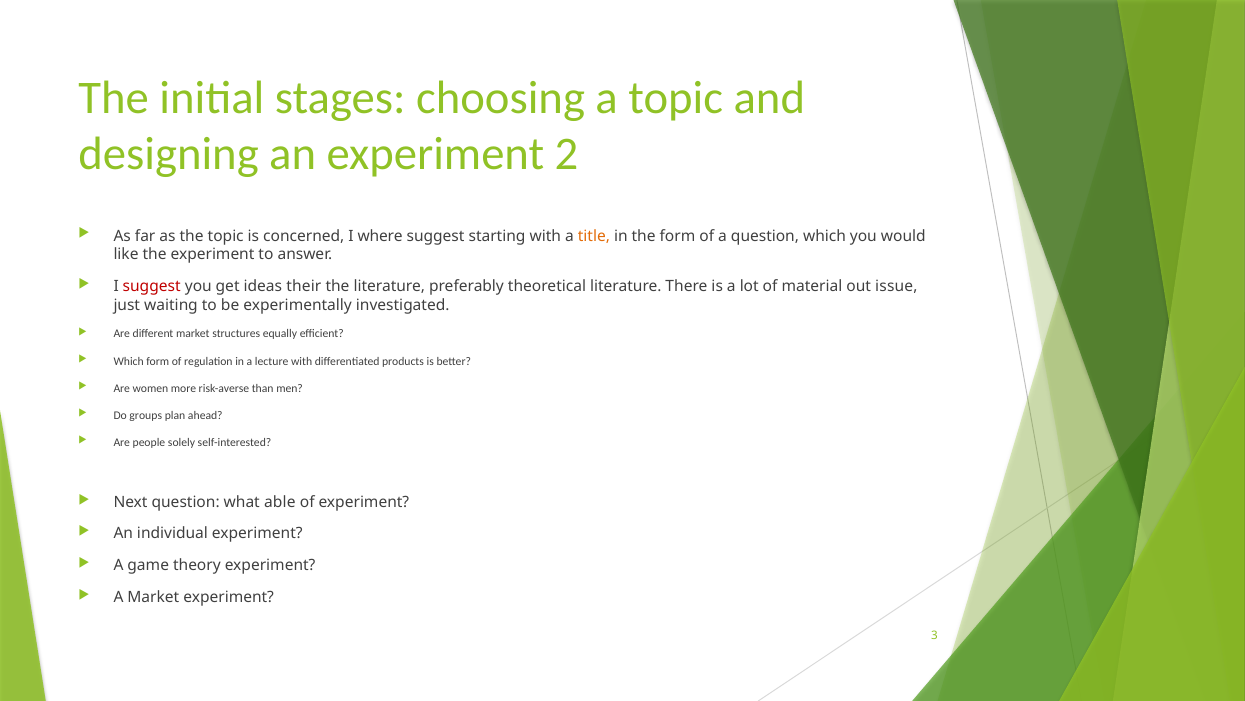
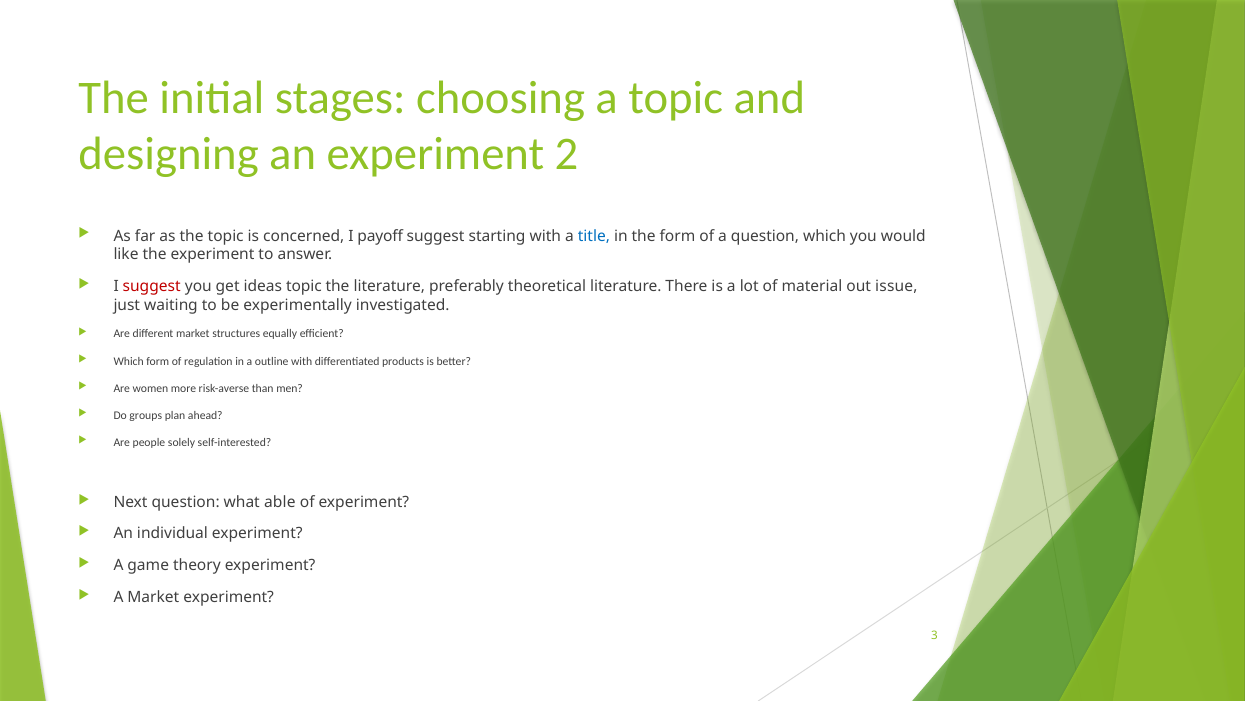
where: where -> payoff (380, 236)
title colour: orange -> blue (594, 236)
ideas their: their -> topic (304, 286)
lecture: lecture -> outline (272, 361)
